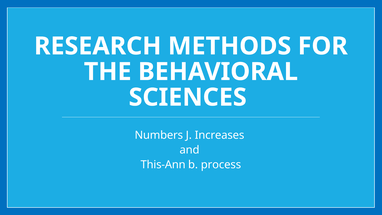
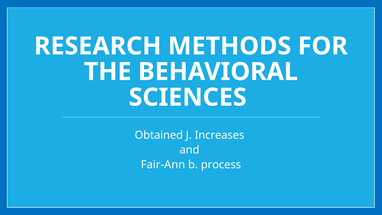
Numbers: Numbers -> Obtained (159, 135)
This-Ann: This-Ann -> Fair-Ann (163, 165)
